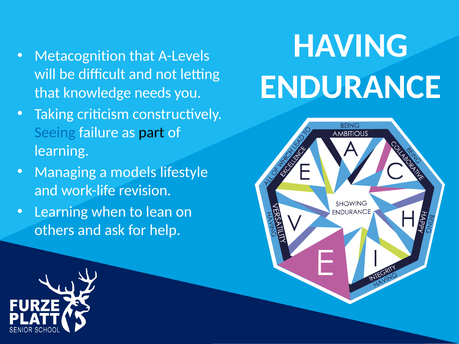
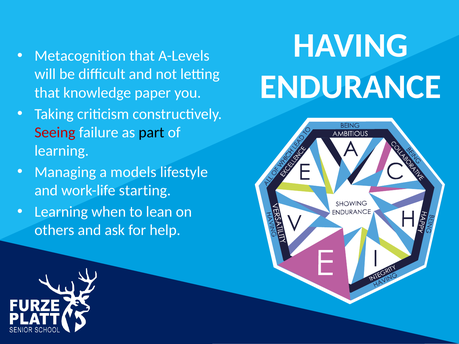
needs: needs -> paper (153, 93)
Seeing colour: blue -> red (55, 132)
revision: revision -> starting (145, 191)
